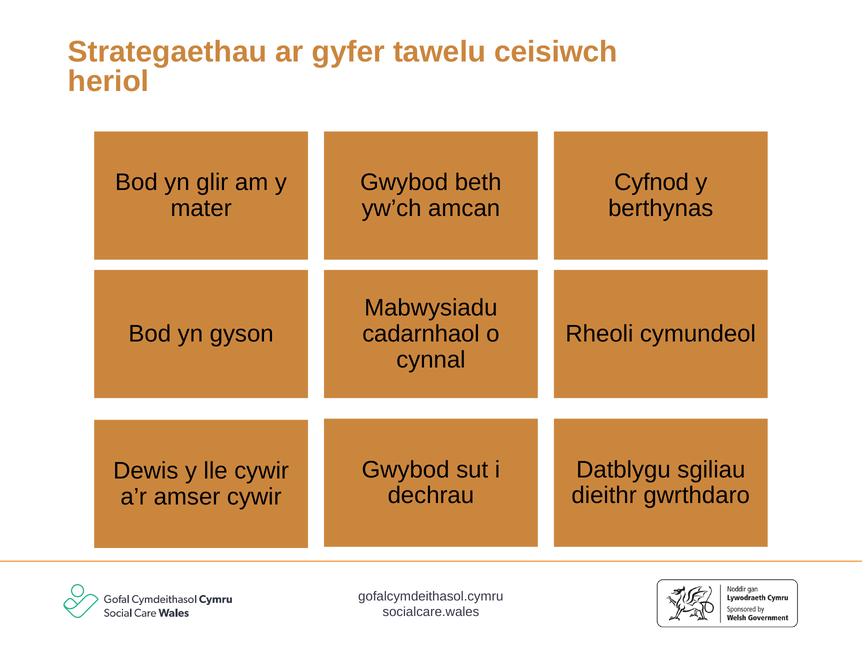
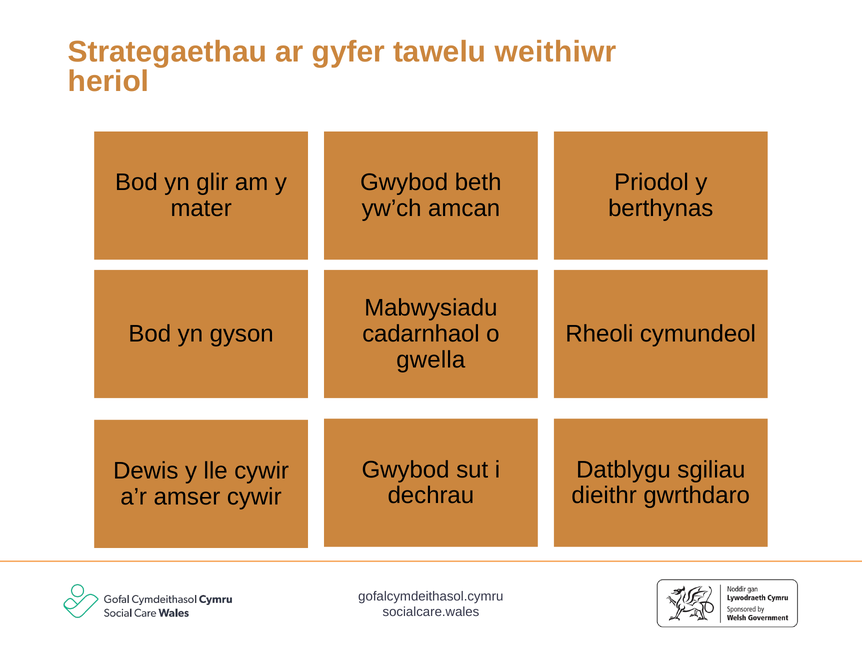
ceisiwch: ceisiwch -> weithiwr (556, 52)
Cyfnod: Cyfnod -> Priodol (651, 183)
cynnal: cynnal -> gwella (431, 360)
